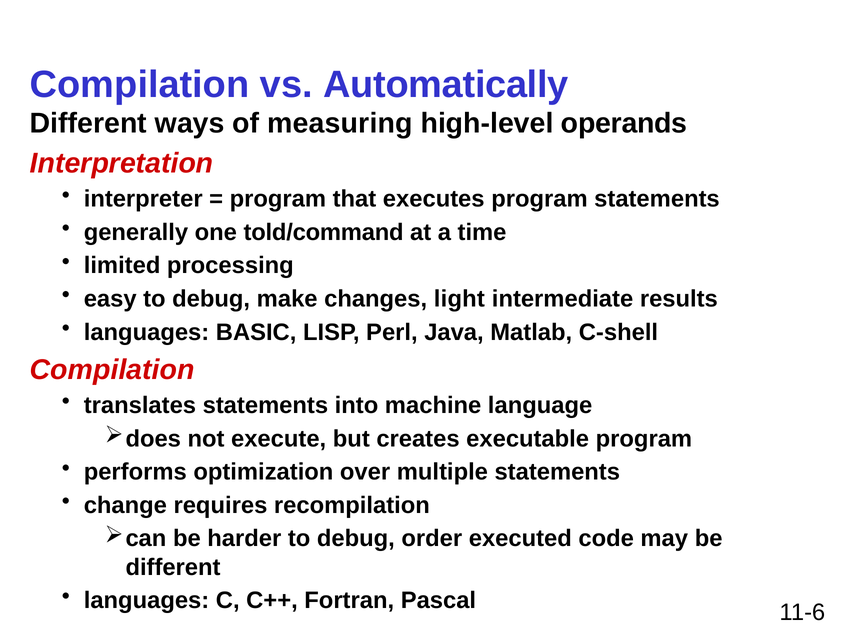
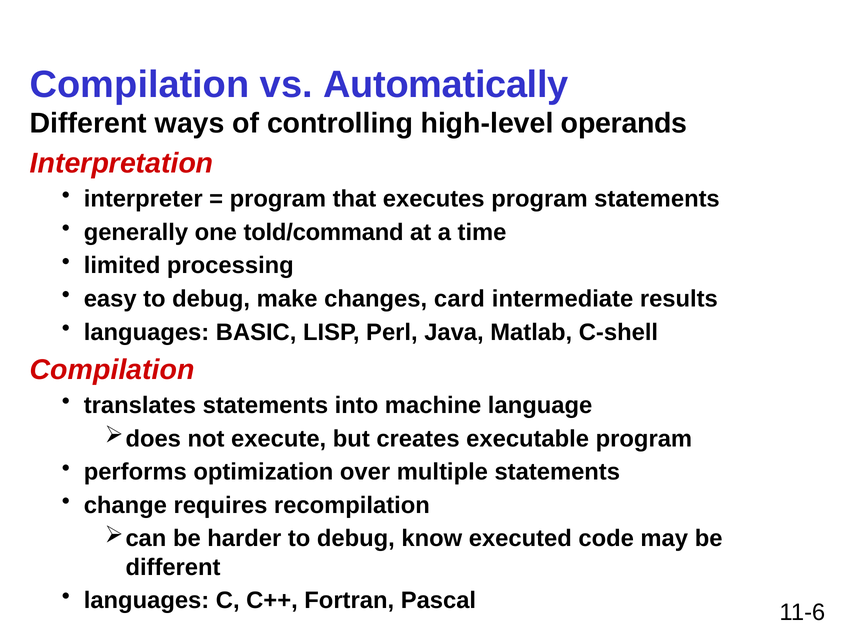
measuring: measuring -> controlling (340, 123)
light: light -> card (459, 299)
order: order -> know (432, 538)
